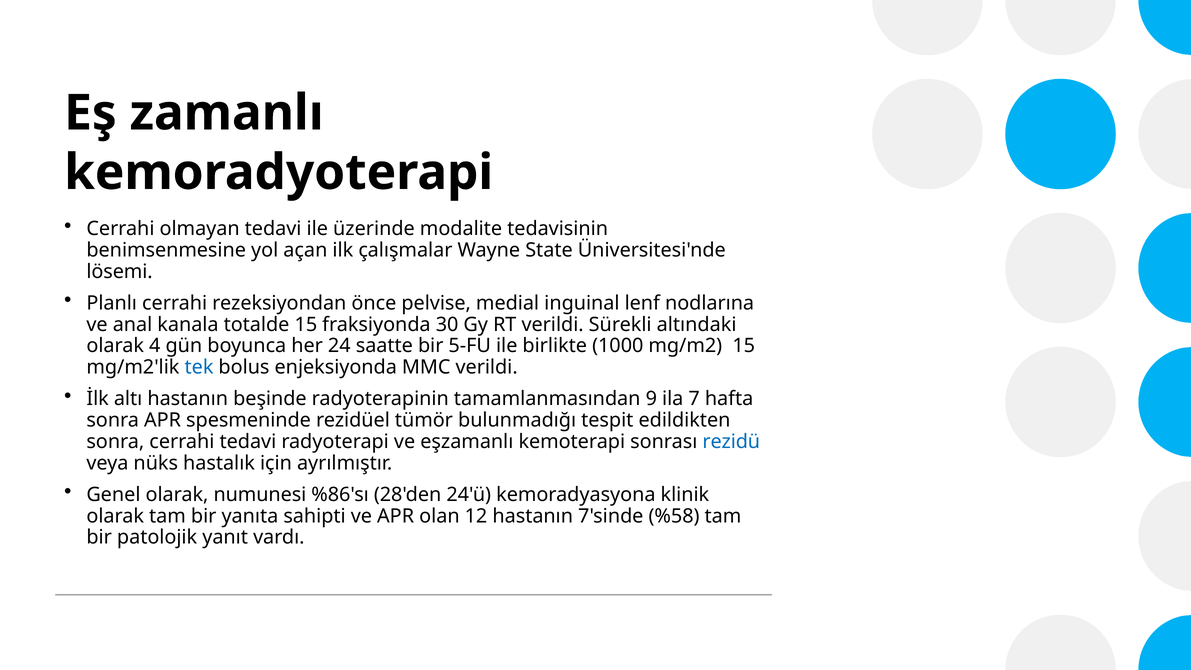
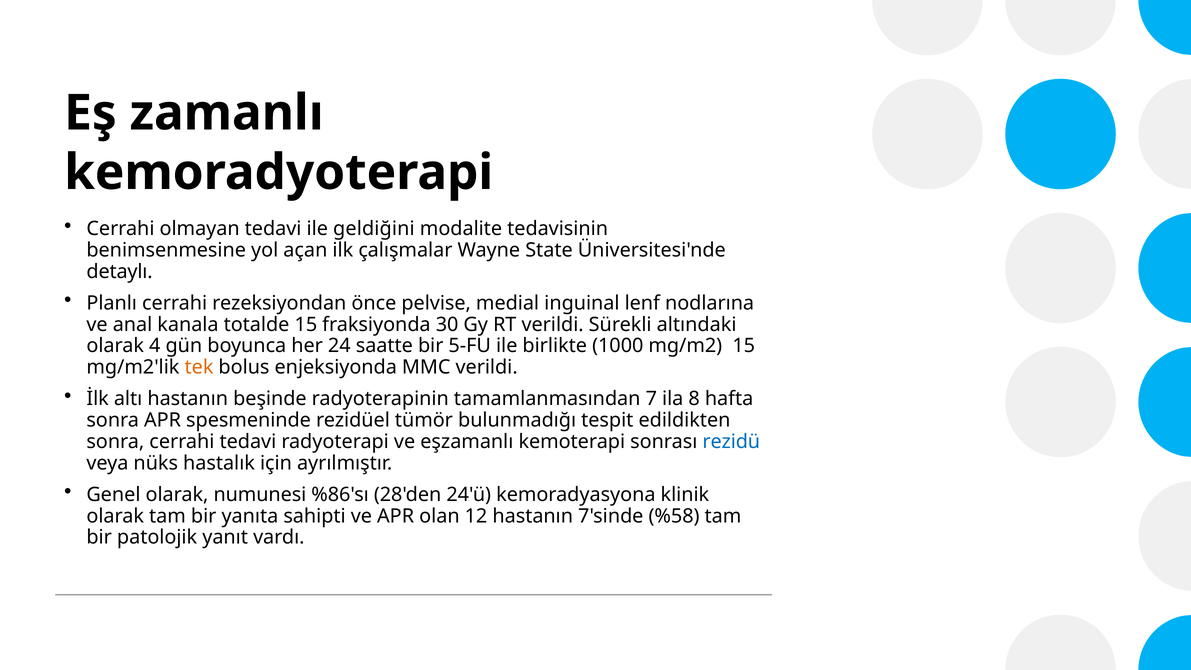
üzerinde: üzerinde -> geldiğini (374, 229)
lösemi: lösemi -> detaylı (120, 272)
tek colour: blue -> orange (199, 367)
9: 9 -> 7 (651, 399)
7: 7 -> 8 (694, 399)
